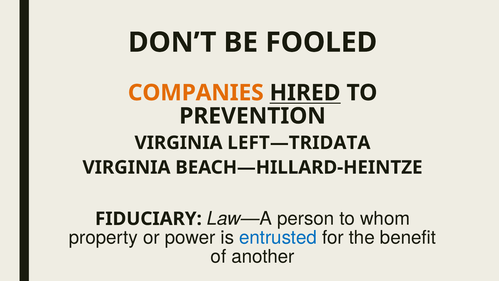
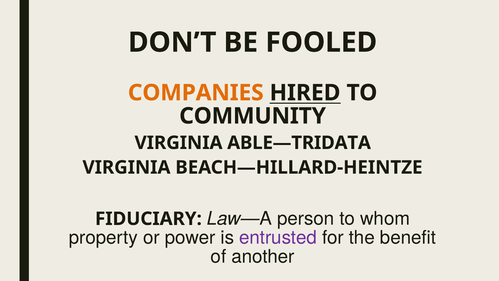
PREVENTION: PREVENTION -> COMMUNITY (253, 116)
LEFT—TRIDATA: LEFT—TRIDATA -> ABLE—TRIDATA (299, 143)
entrusted colour: blue -> purple (278, 238)
